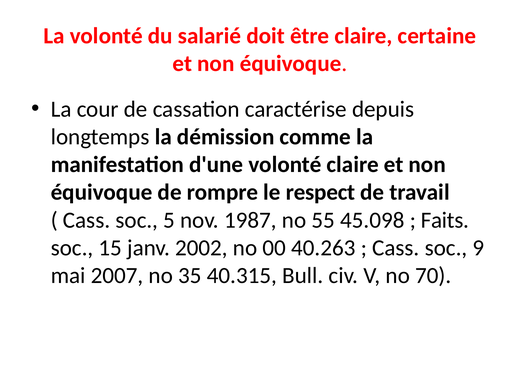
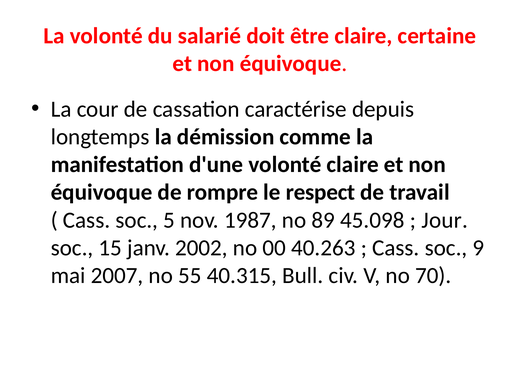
55: 55 -> 89 (323, 220)
Faits: Faits -> Jour (445, 220)
35: 35 -> 55 (190, 276)
